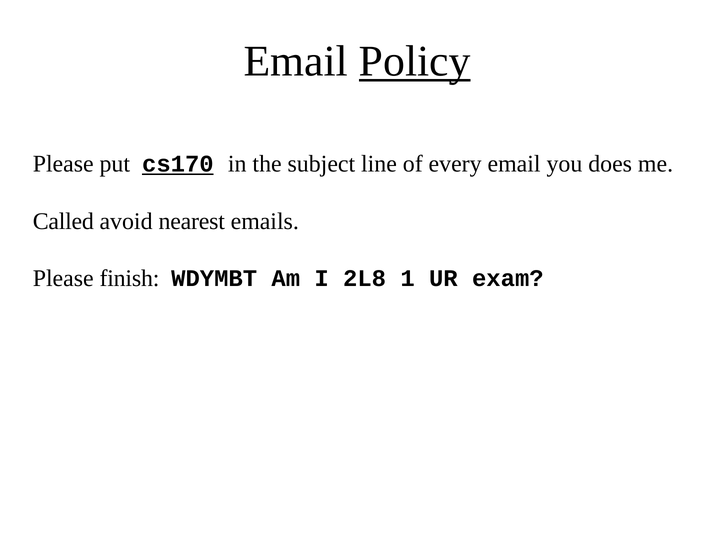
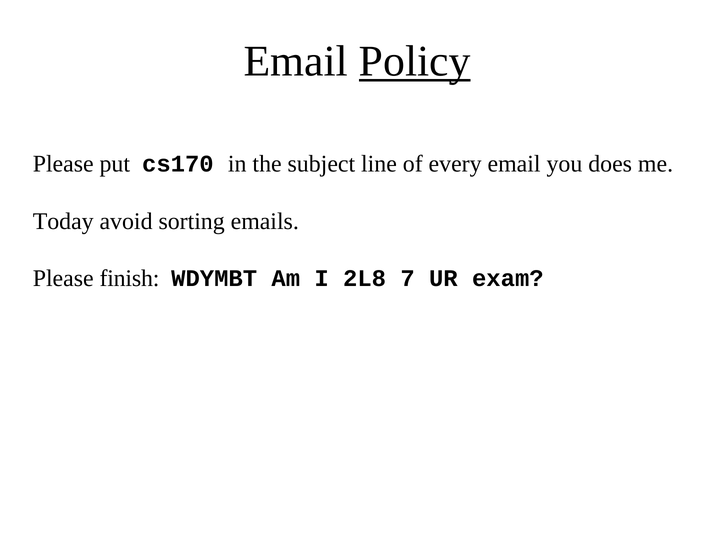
cs170 underline: present -> none (178, 164)
Called: Called -> Today (63, 221)
nearest: nearest -> sorting (192, 221)
1: 1 -> 7 (408, 278)
